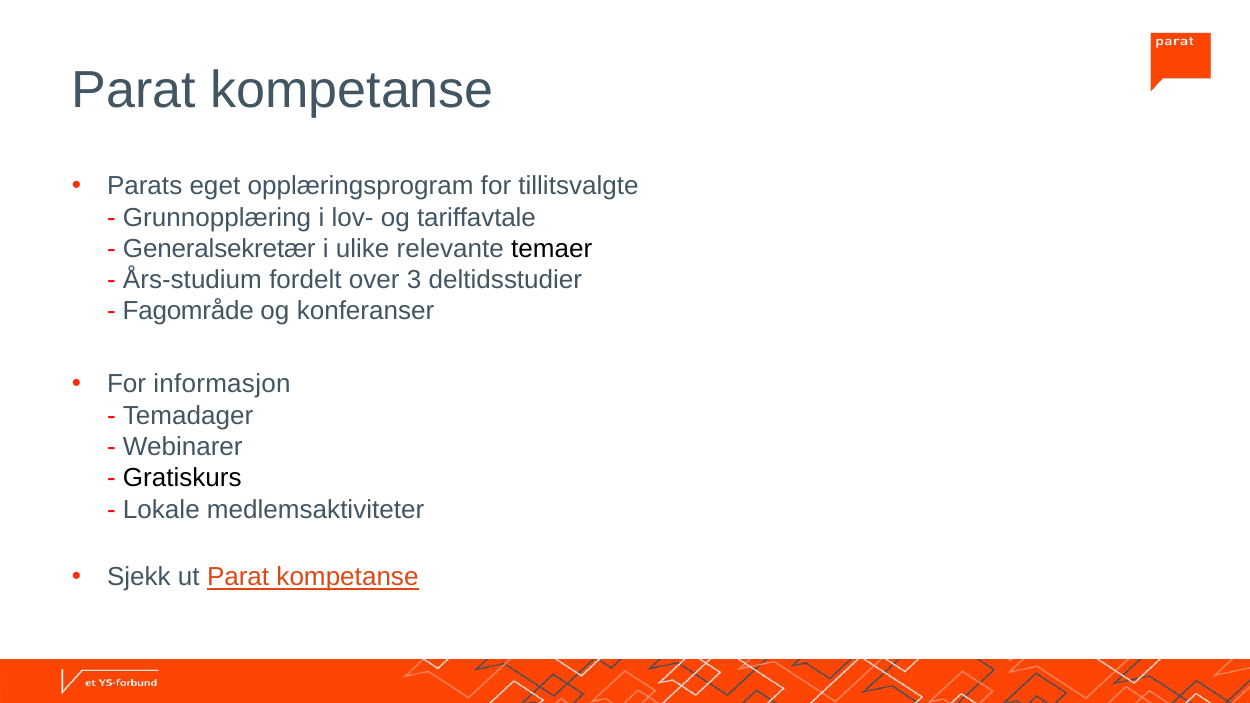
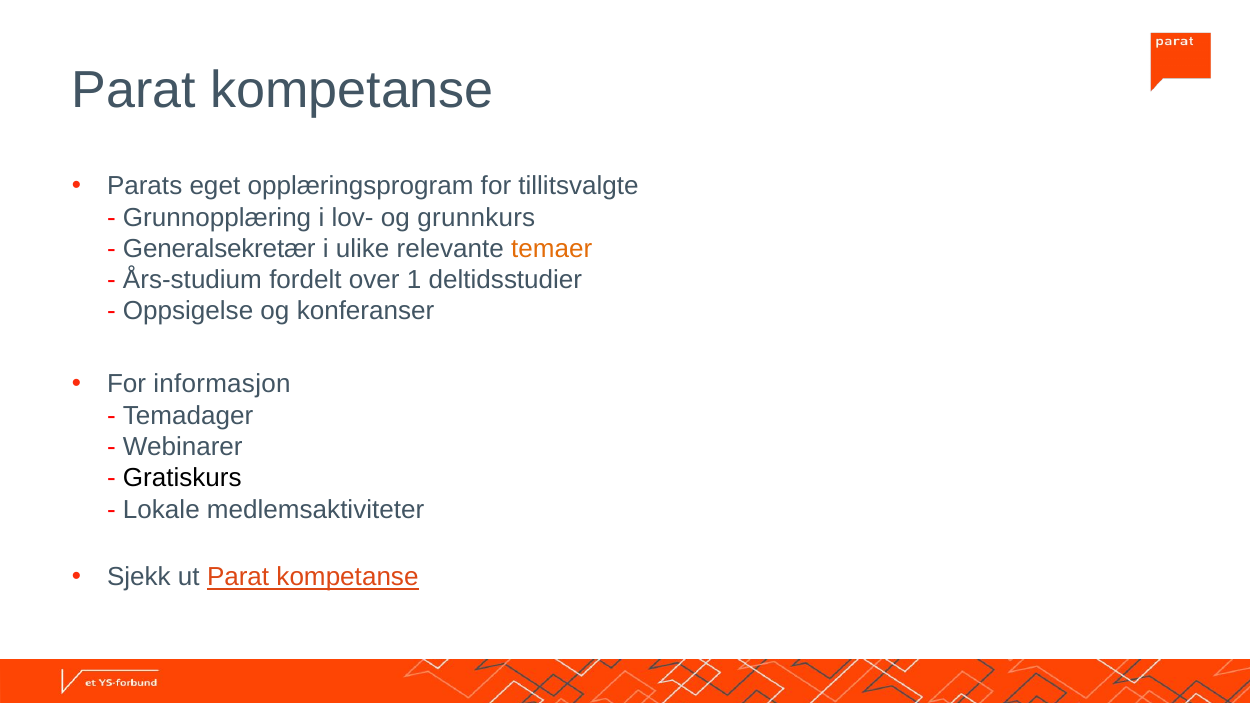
tariffavtale: tariffavtale -> grunnkurs (476, 218)
temaer colour: black -> orange (552, 249)
3: 3 -> 1 (414, 280)
Fagområde: Fagområde -> Oppsigelse (188, 311)
